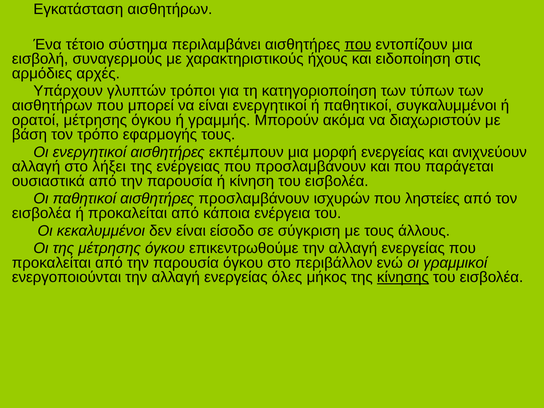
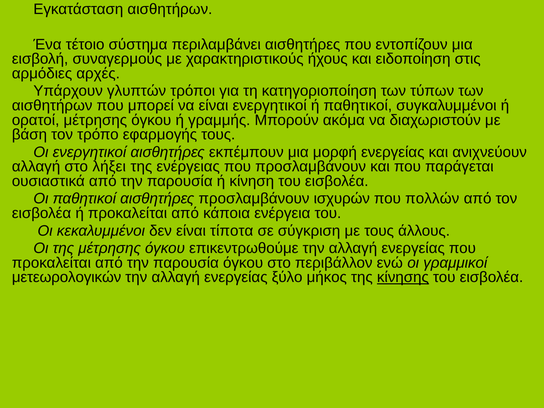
που underline: present -> none (358, 44)
ληστείες: ληστείες -> πολλών (432, 199)
είσοδο: είσοδο -> τίποτα (232, 231)
ενεργοποιούνται: ενεργοποιούνται -> μετεωρολογικών (67, 277)
όλες: όλες -> ξύλο (287, 277)
